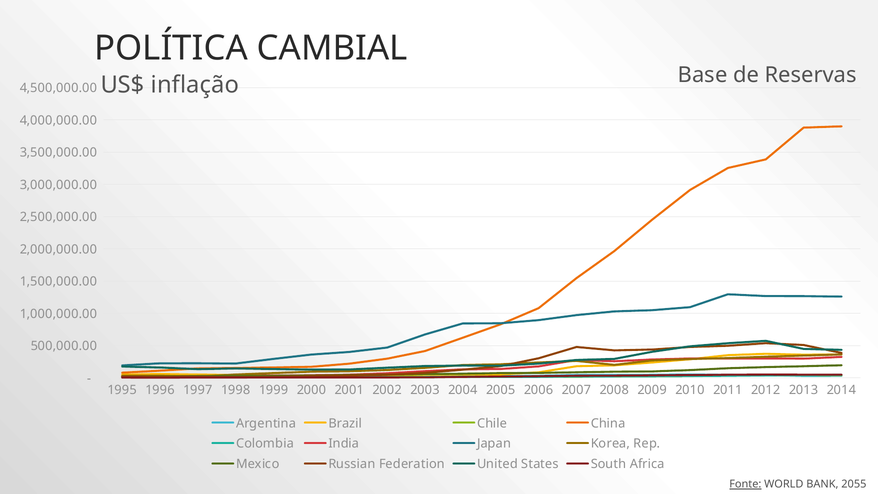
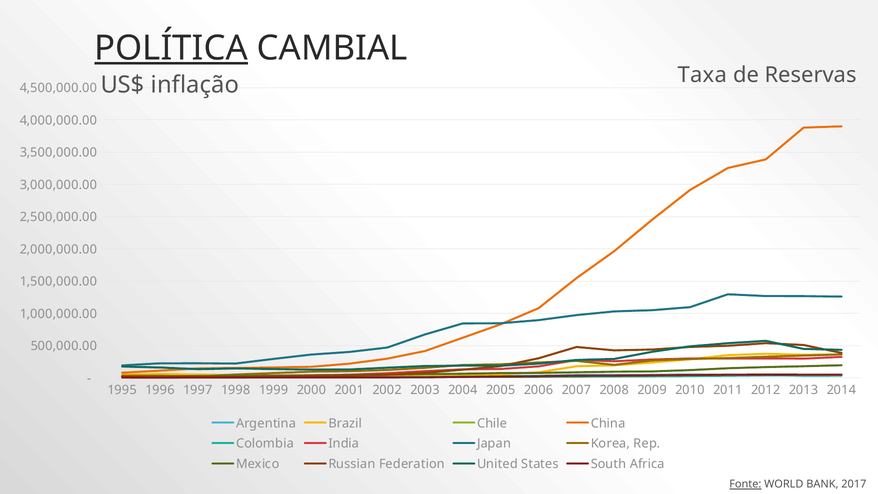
POLÍTICA underline: none -> present (171, 48)
Base: Base -> Taxa (702, 75)
2055: 2055 -> 2017 (854, 484)
